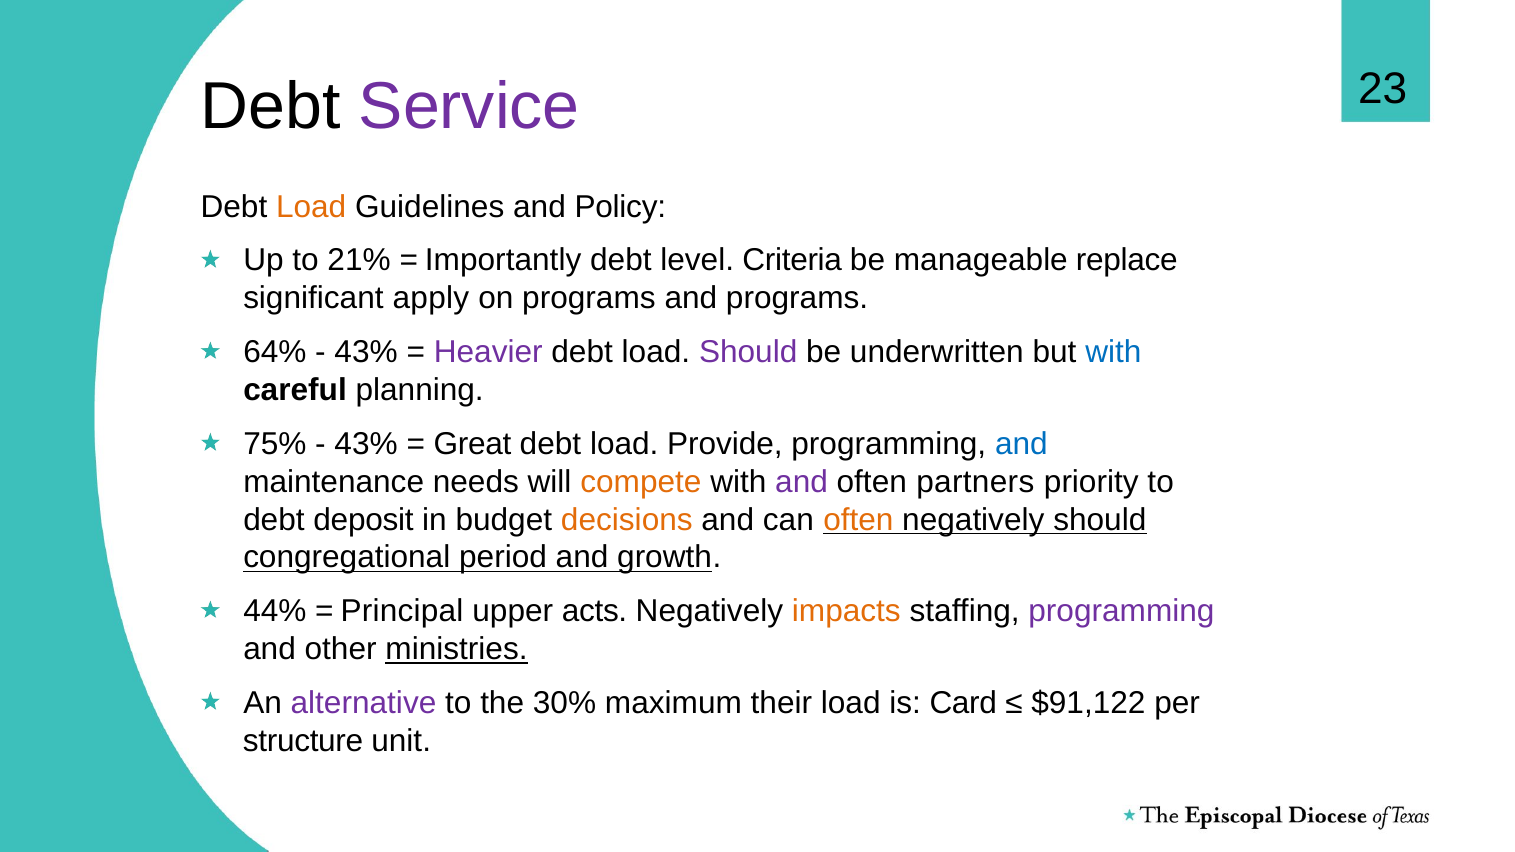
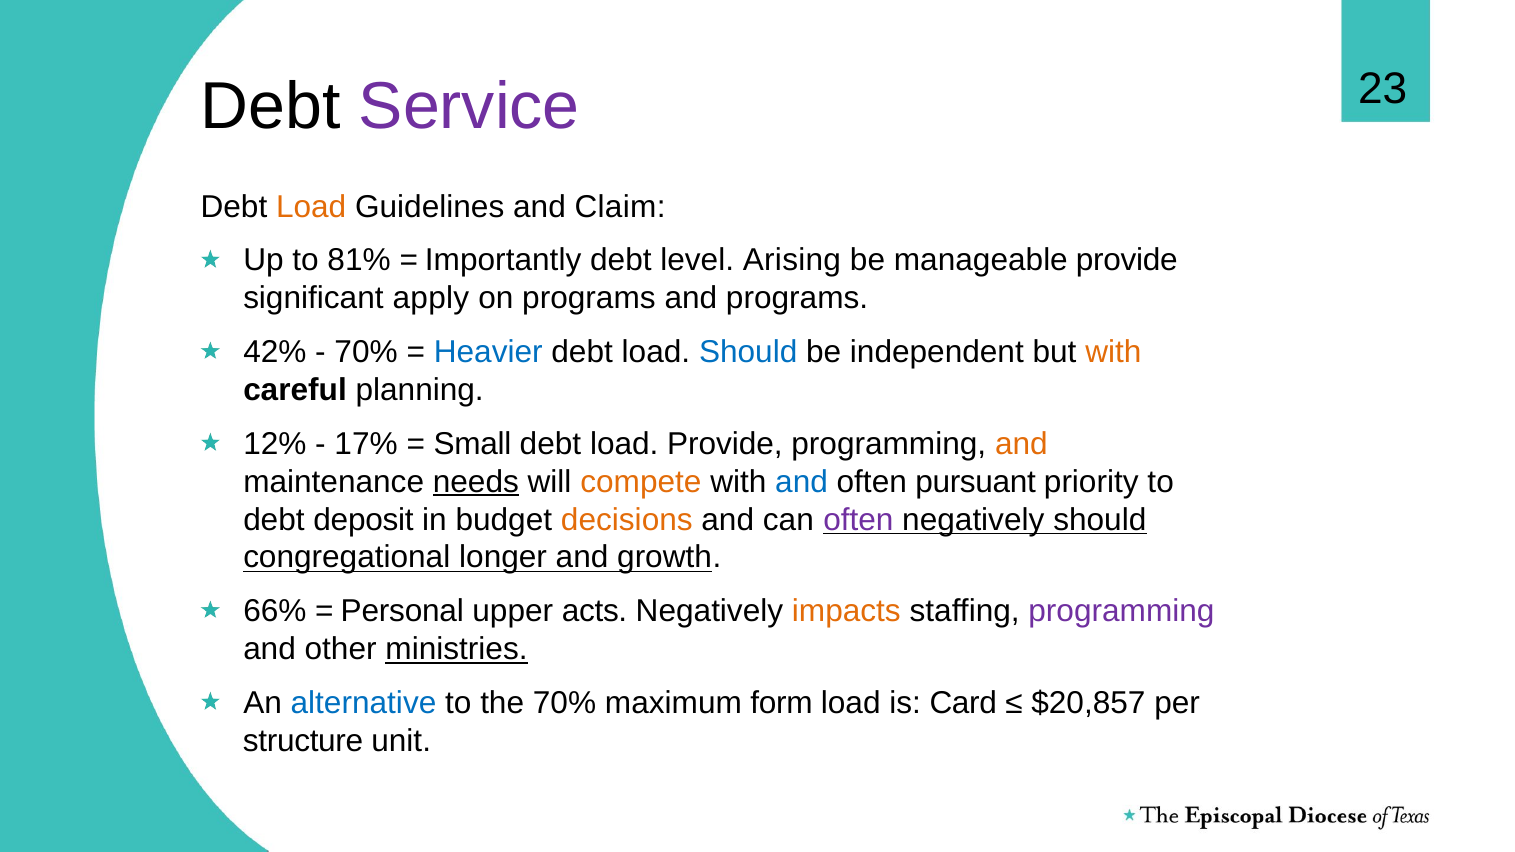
Policy: Policy -> Claim (620, 207)
21%: 21% -> 81% (359, 261)
Criteria: Criteria -> Arising (792, 261)
manageable replace: replace -> provide (1127, 261)
64%: 64% -> 42% (275, 352)
43%: 43% -> 70% (366, 352)
Heavier colour: purple -> blue (488, 352)
Should colour: purple -> blue (748, 352)
underwritten: underwritten -> independent (937, 352)
with colour: blue -> orange (1113, 352)
75%: 75% -> 12% (275, 444)
43%: 43% -> 17% (366, 444)
Great: Great -> Small (473, 444)
and colour: blue -> orange (1021, 444)
needs underline: none -> present (476, 482)
and colour: purple -> blue (802, 482)
partners: partners -> pursuant (976, 482)
often colour: orange -> purple (858, 520)
period: period -> longer (503, 558)
44%: 44% -> 66% (275, 611)
Principal: Principal -> Personal (402, 611)
alternative colour: purple -> blue (363, 703)
the 30%: 30% -> 70% (564, 703)
their: their -> form (782, 703)
$91,122: $91,122 -> $20,857 (1088, 703)
